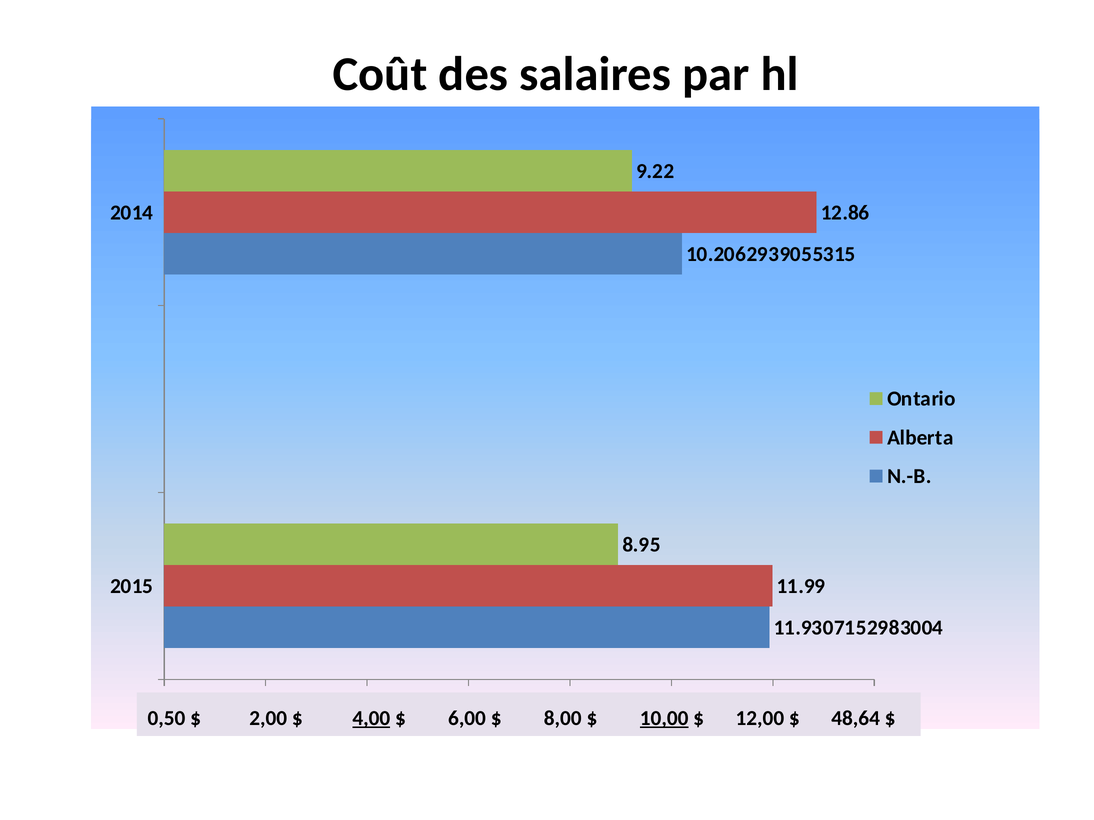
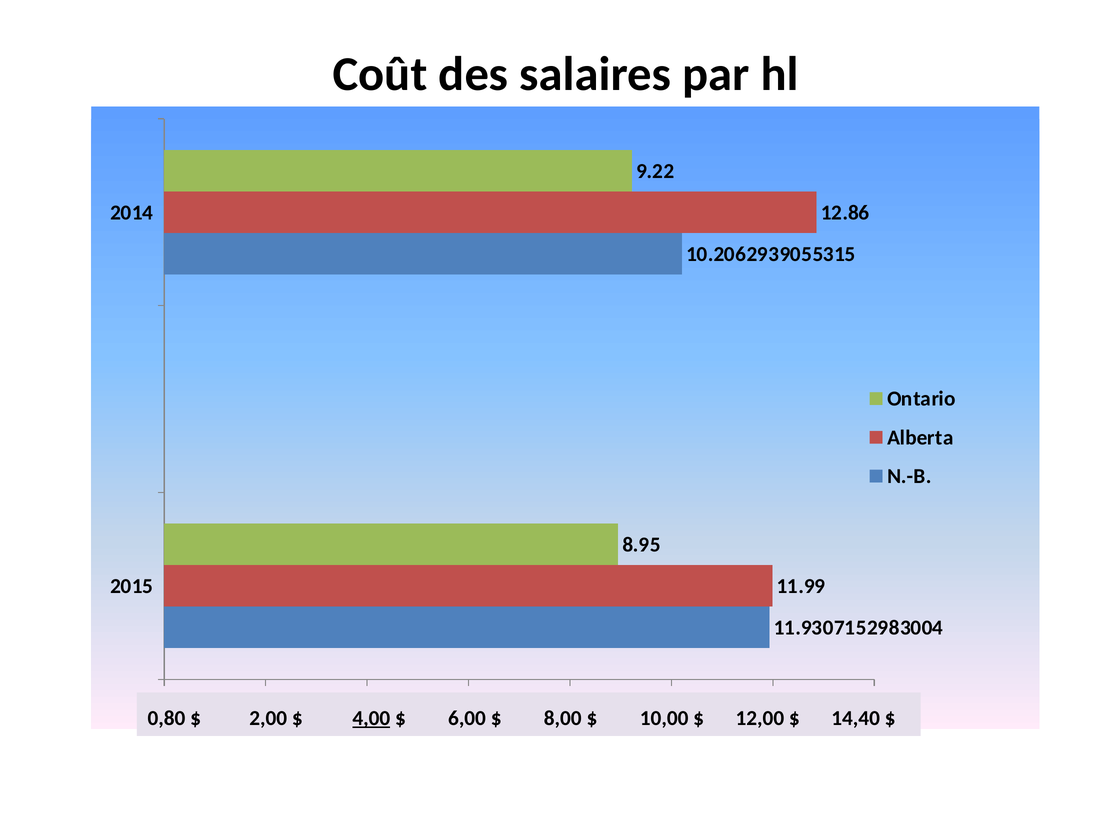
0,50: 0,50 -> 0,80 (166, 719)
10,00 underline: present -> none (664, 719)
48,64: 48,64 -> 14,40 (856, 719)
